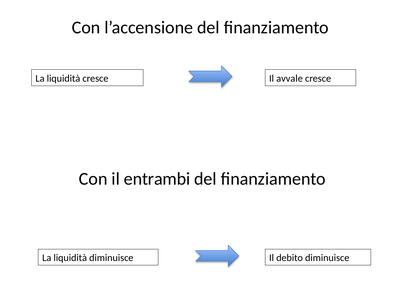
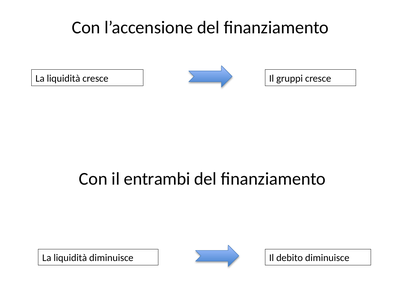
avvale: avvale -> gruppi (290, 78)
